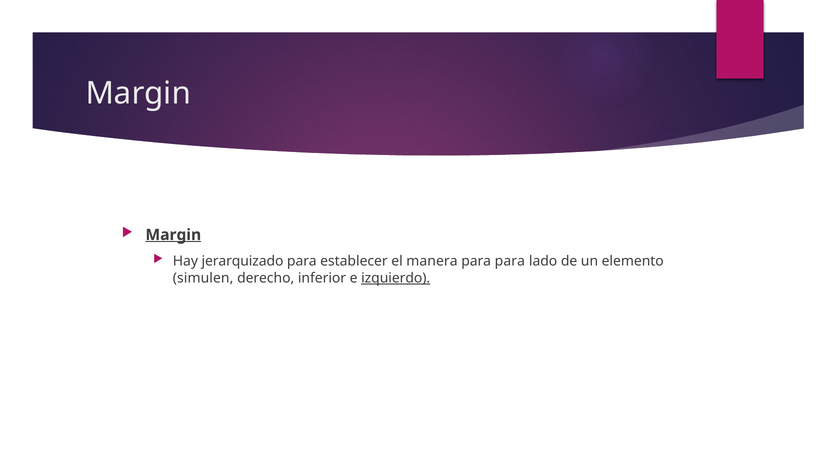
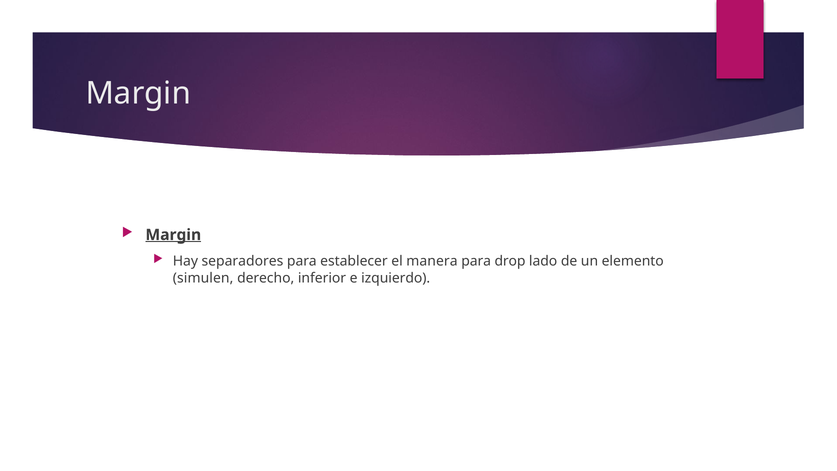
jerarquizado: jerarquizado -> separadores (242, 261)
para para: para -> drop (510, 261)
izquierdo underline: present -> none (396, 278)
